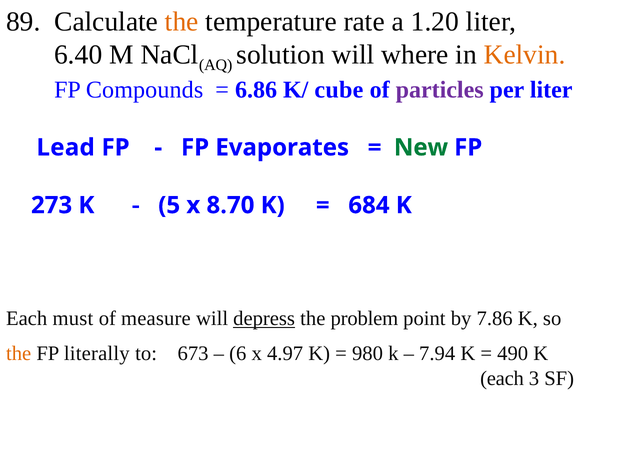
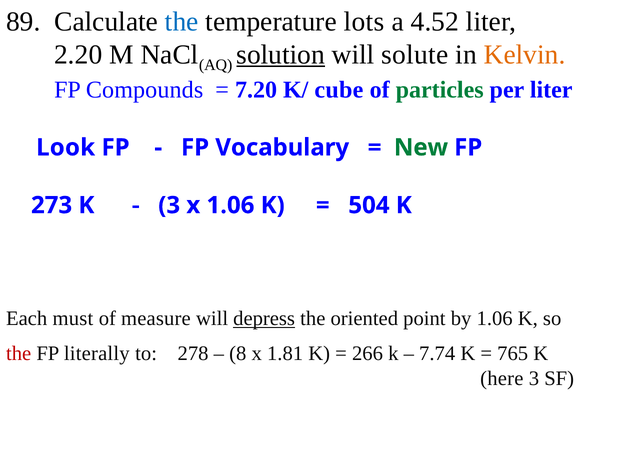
the colour: orange -> blue (182, 21)
rate: rate -> lots (364, 21)
1.20: 1.20 -> 4.52 (435, 21)
6.40: 6.40 -> 2.20 (78, 54)
solution underline: none -> present (281, 54)
where: where -> solute (415, 54)
6.86: 6.86 -> 7.20 (256, 90)
particles colour: purple -> green (440, 90)
Lead: Lead -> Look (66, 148)
Evaporates: Evaporates -> Vocabulary (282, 148)
5: 5 -> 3 (169, 205)
x 8.70: 8.70 -> 1.06 (230, 205)
684: 684 -> 504 (369, 205)
problem: problem -> oriented (364, 319)
by 7.86: 7.86 -> 1.06 (495, 319)
the colour: orange -> red (19, 354)
673: 673 -> 278 (193, 354)
6: 6 -> 8 (238, 354)
4.97: 4.97 -> 1.81 (285, 354)
980: 980 -> 266 (368, 354)
7.94: 7.94 -> 7.74 (437, 354)
490: 490 -> 765 (513, 354)
each: each -> here (502, 379)
